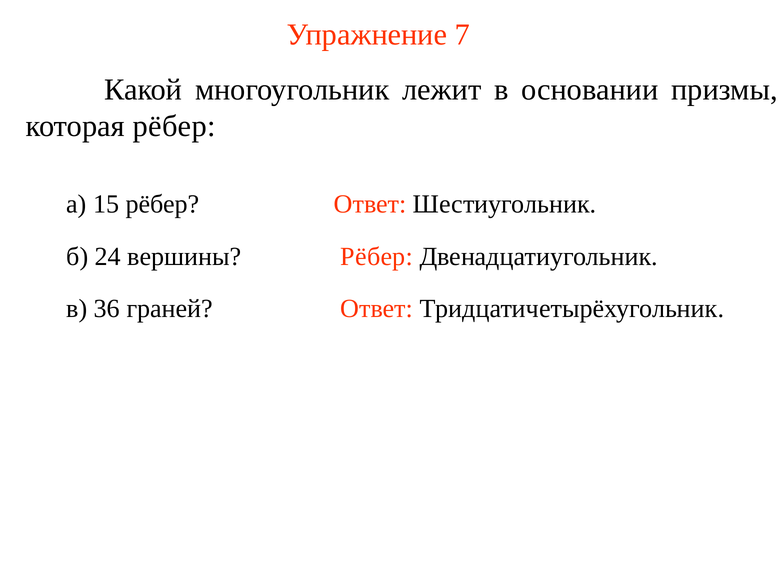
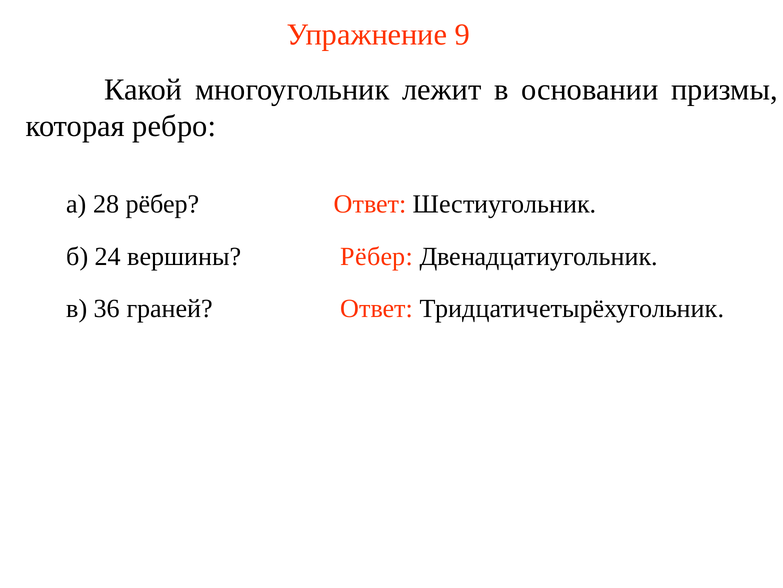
7: 7 -> 9 (462, 35)
которая рёбер: рёбер -> ребро (174, 126)
15: 15 -> 28 (106, 204)
